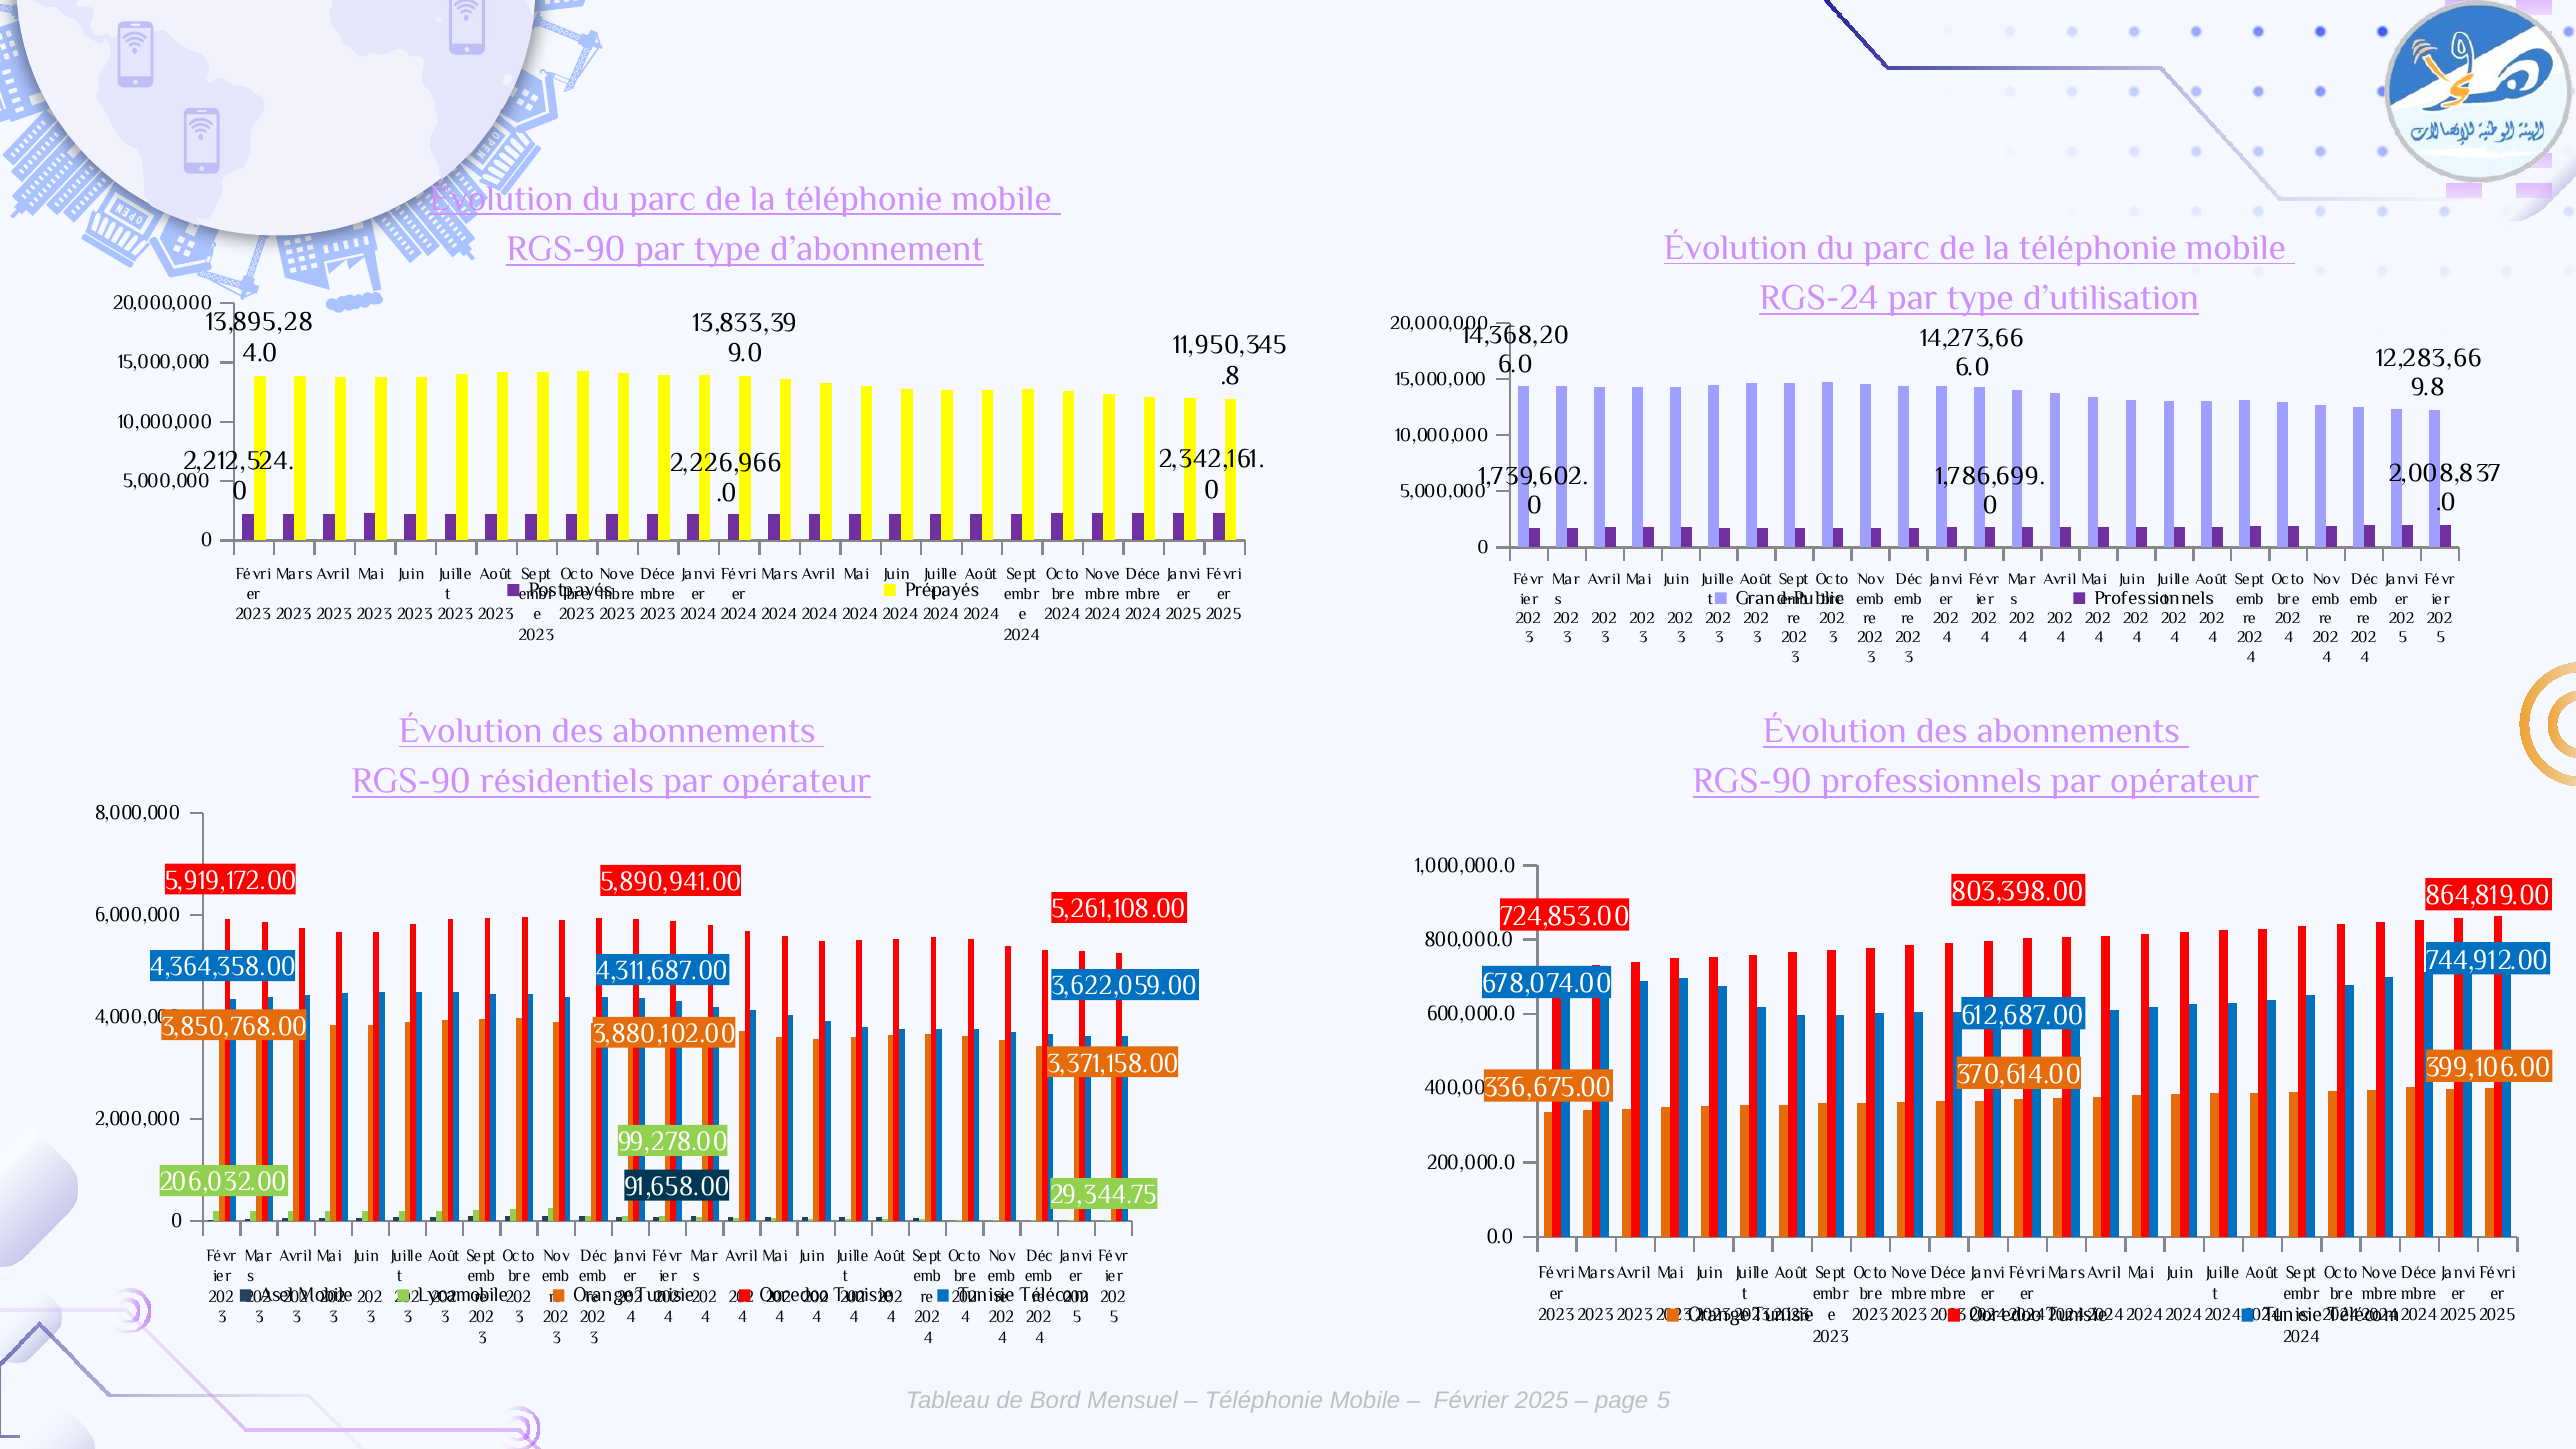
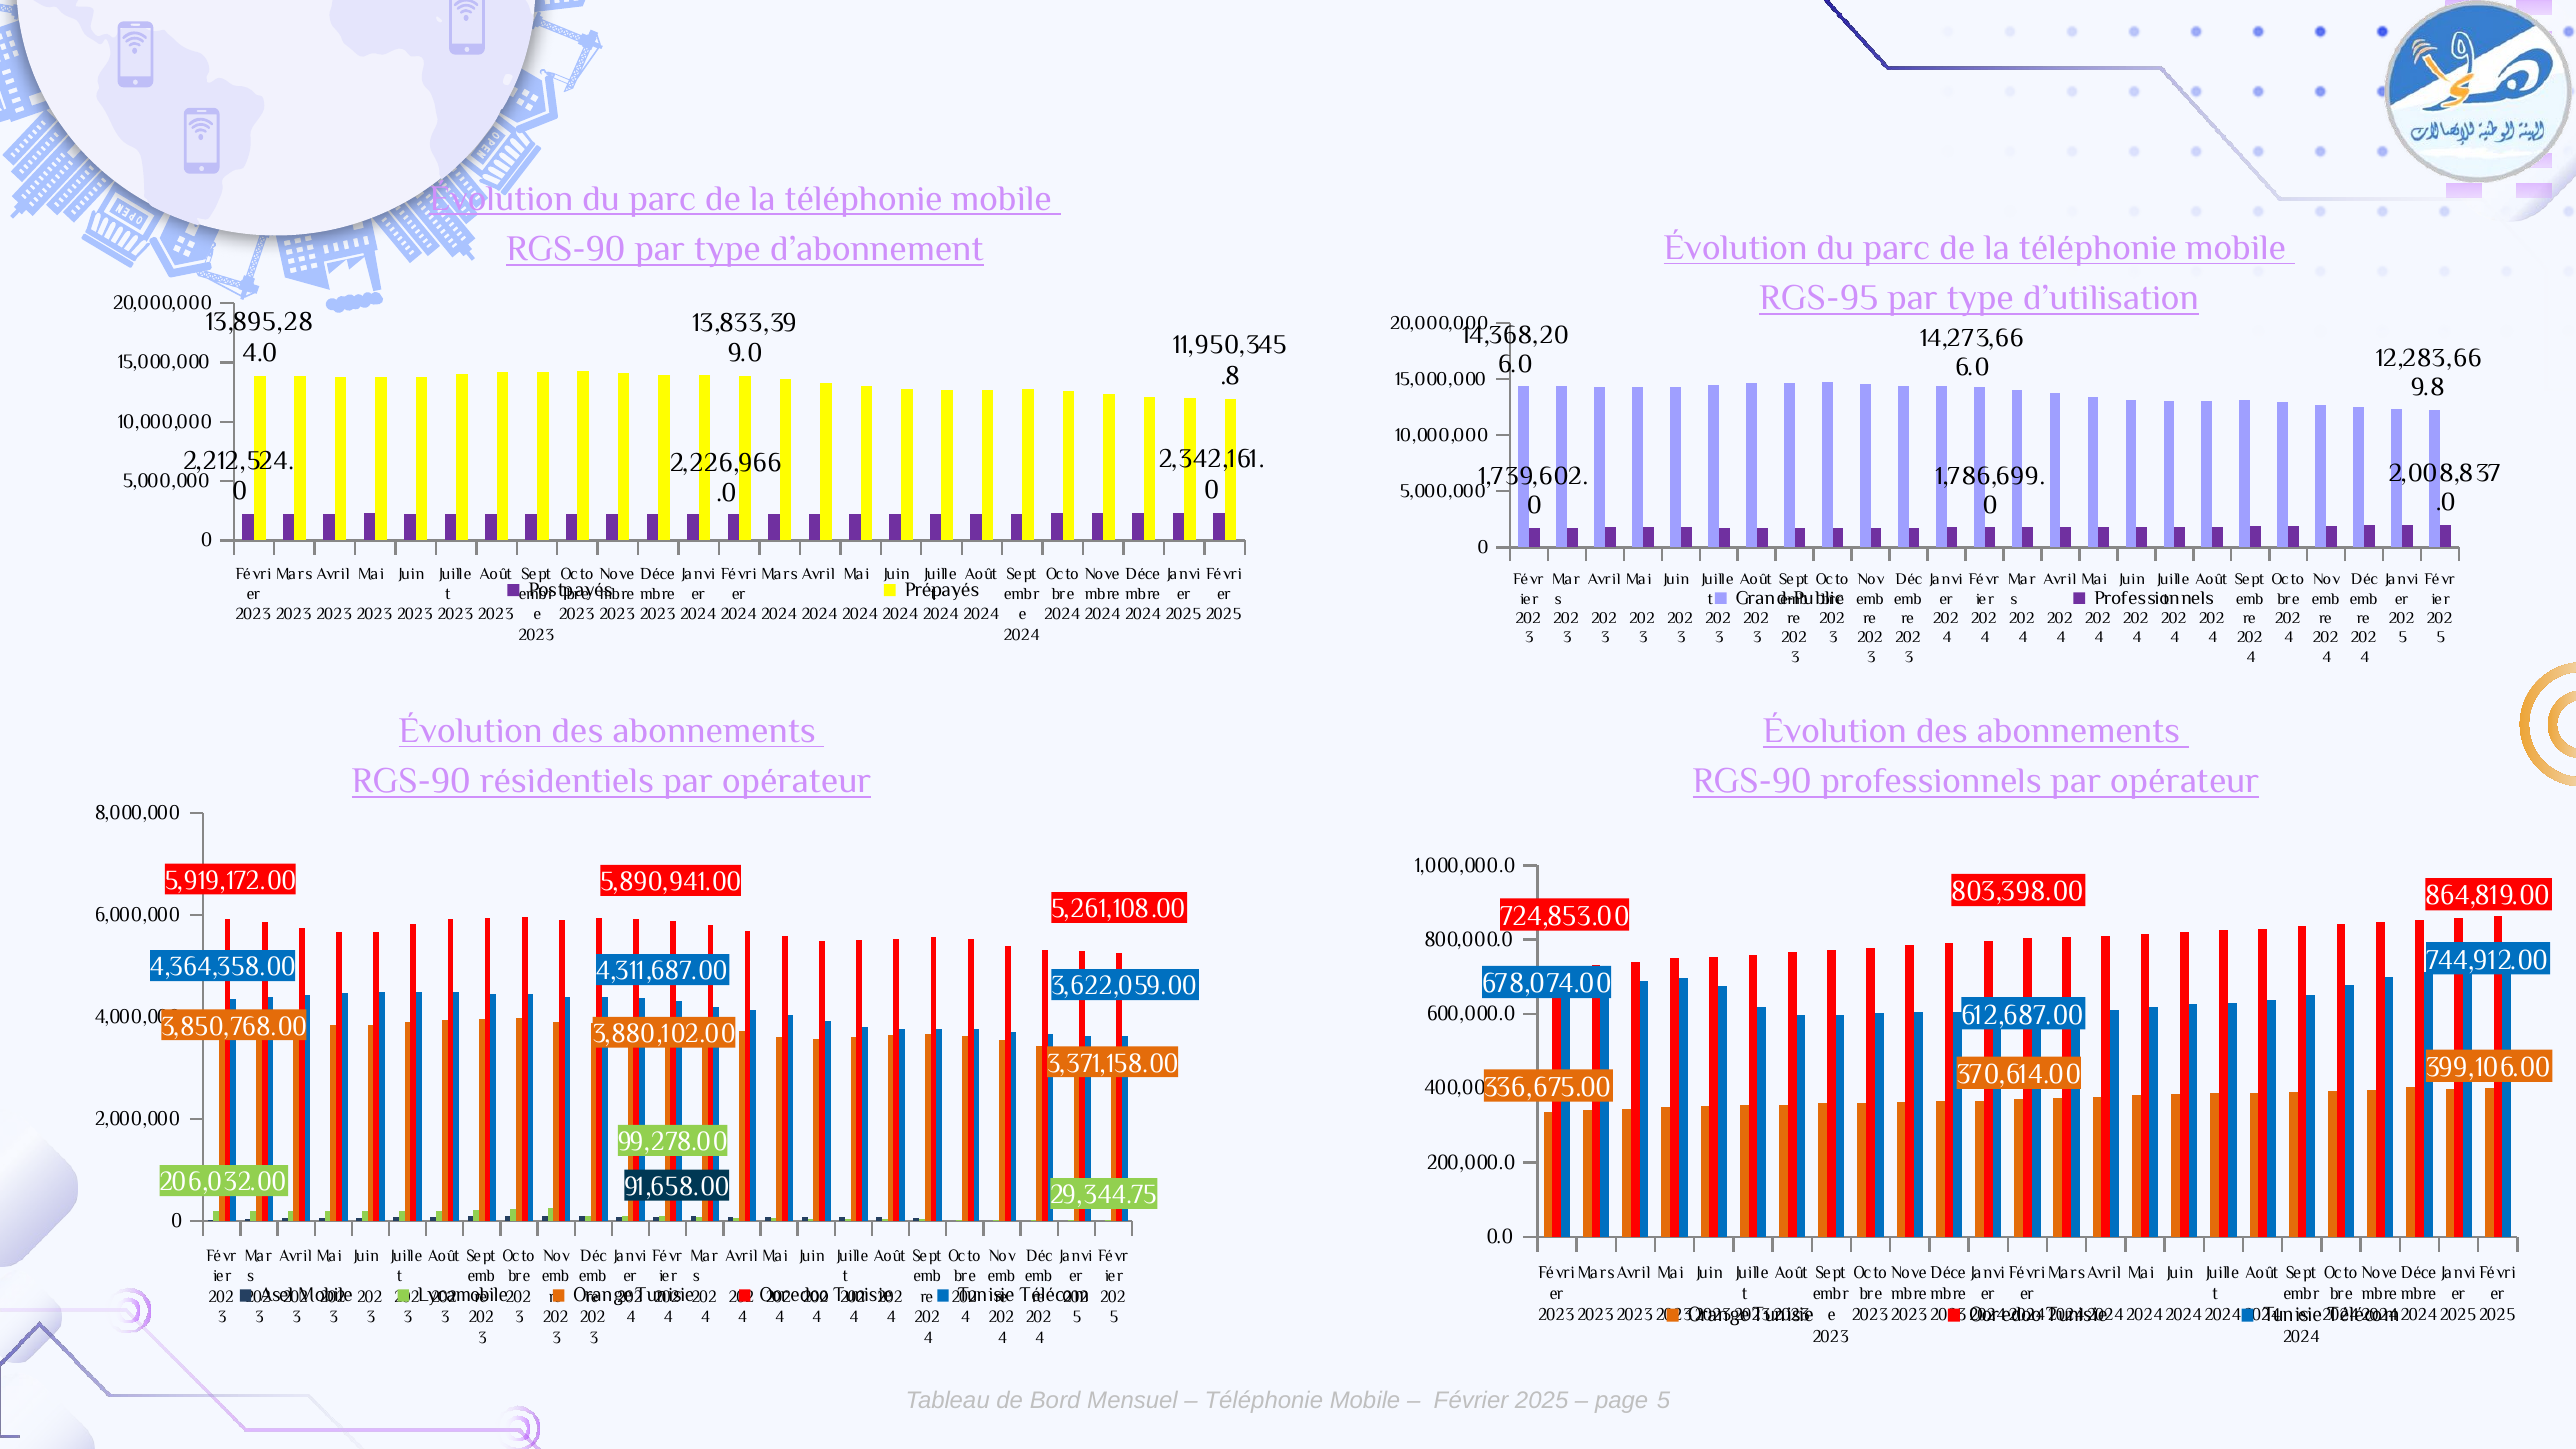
RGS-24: RGS-24 -> RGS-95 (1819, 298)
